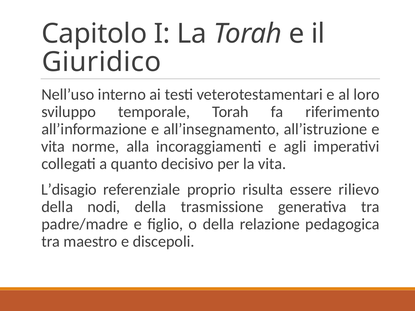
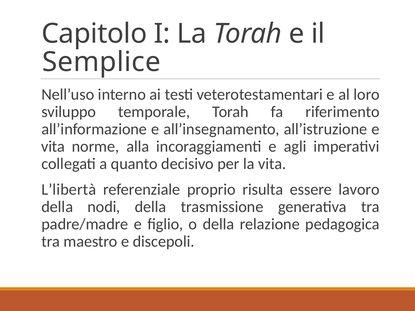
Giuridico: Giuridico -> Semplice (101, 62)
L’disagio: L’disagio -> L’libertà (69, 190)
rilievo: rilievo -> lavoro (359, 190)
